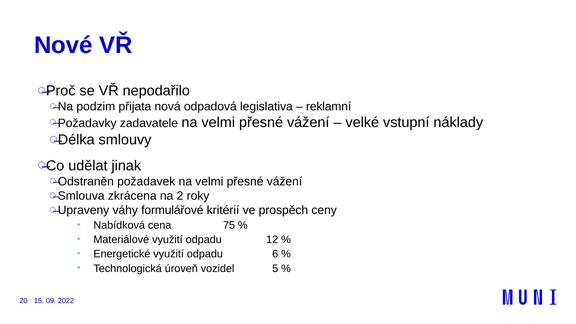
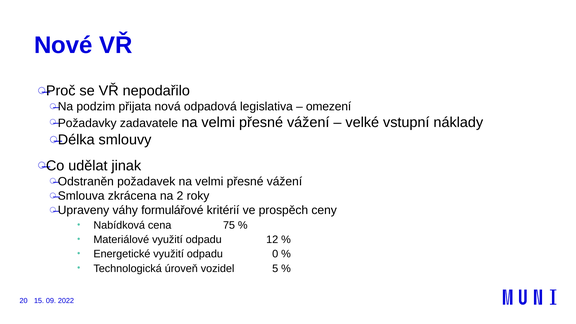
reklamní: reklamní -> omezení (329, 106)
6: 6 -> 0 (275, 254)
